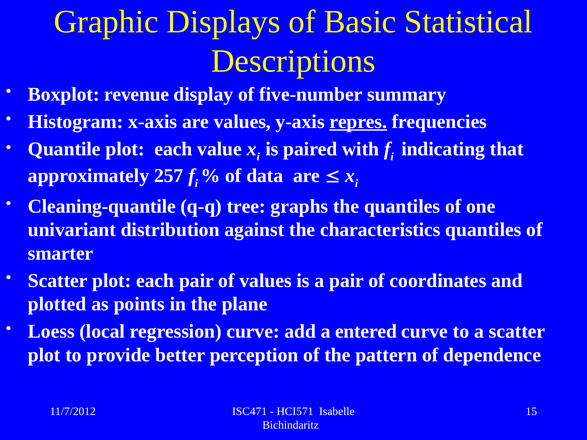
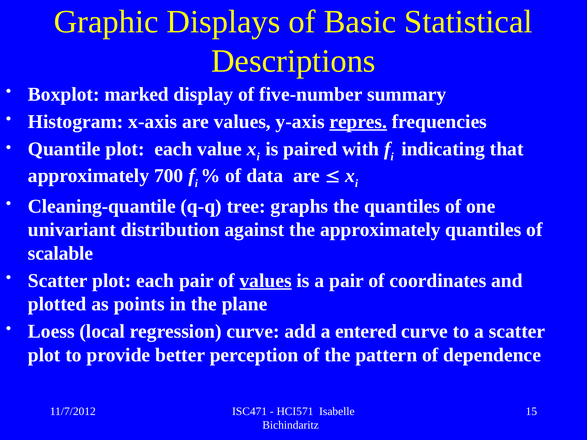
revenue: revenue -> marked (137, 94)
257: 257 -> 700 (169, 176)
the characteristics: characteristics -> approximately (380, 230)
smarter: smarter -> scalable (61, 253)
values underline: none -> present (266, 281)
